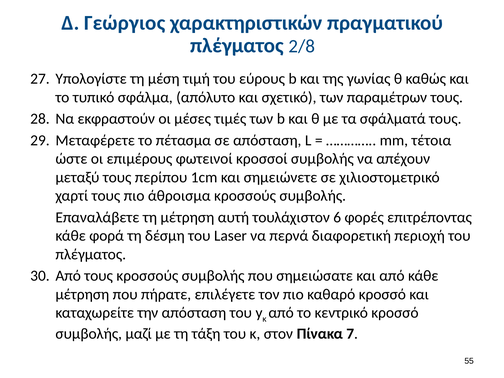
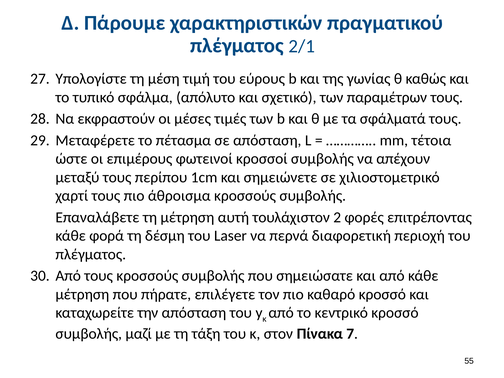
Γεώργιος: Γεώργιος -> Πάρουμε (125, 23)
2/8: 2/8 -> 2/1 (302, 46)
6: 6 -> 2 (337, 217)
